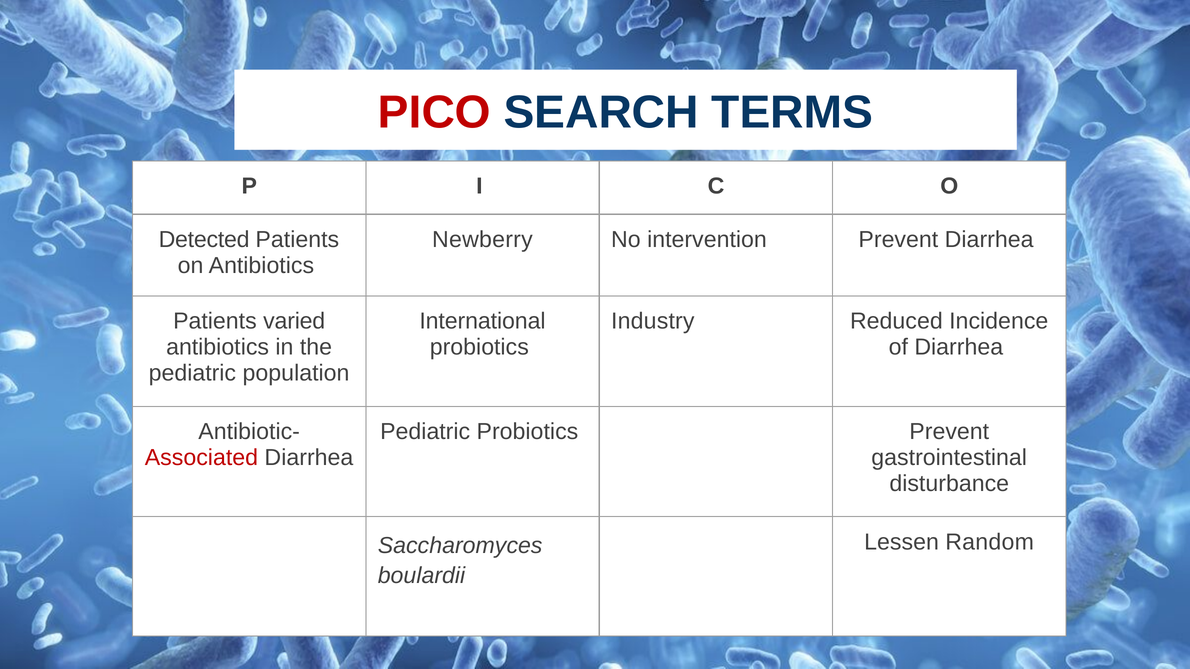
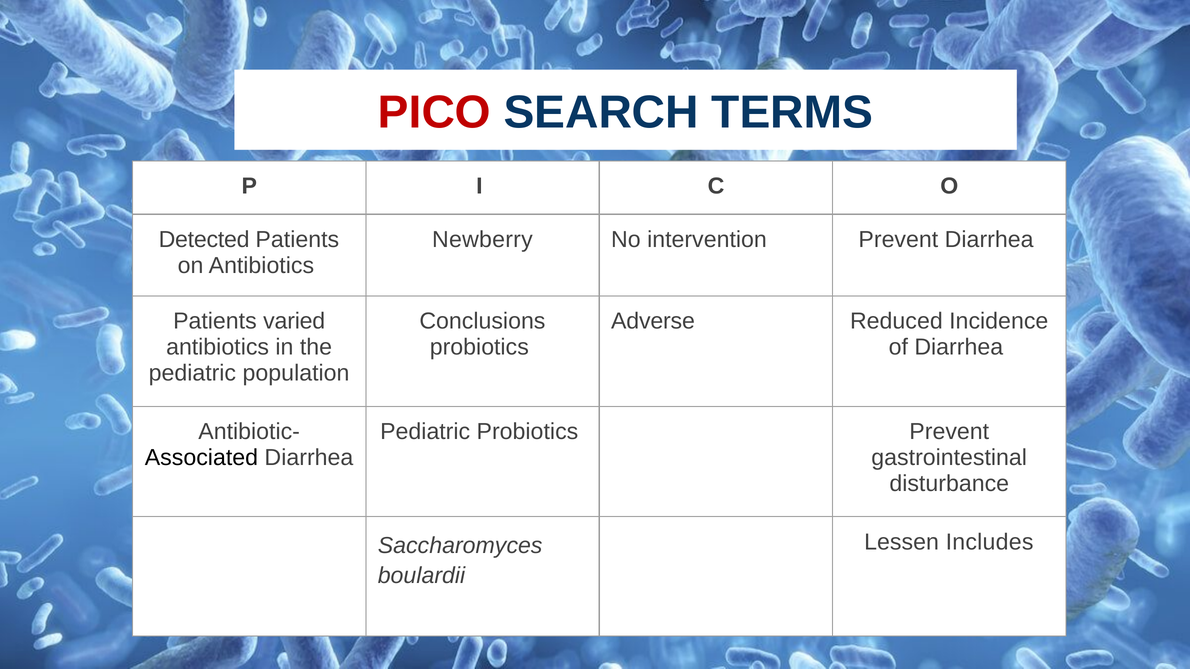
International: International -> Conclusions (482, 321)
Industry: Industry -> Adverse (653, 321)
Associated colour: red -> black (201, 458)
Random: Random -> Includes (990, 542)
